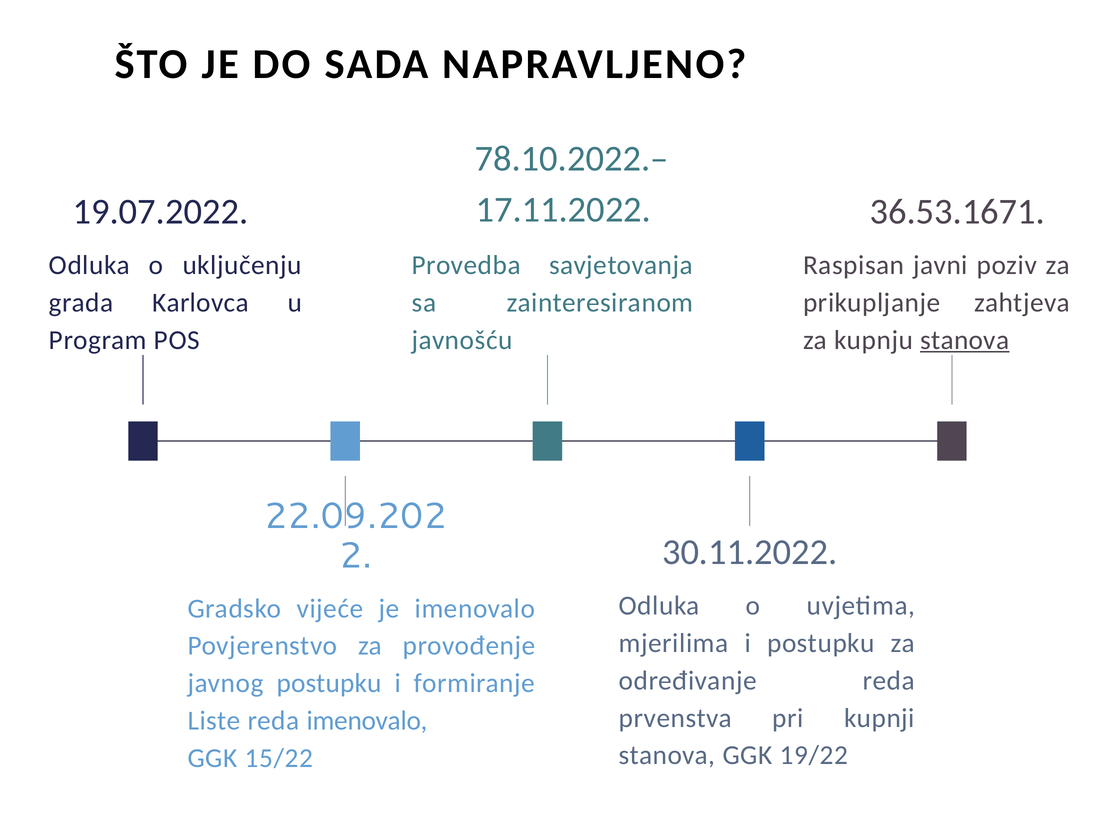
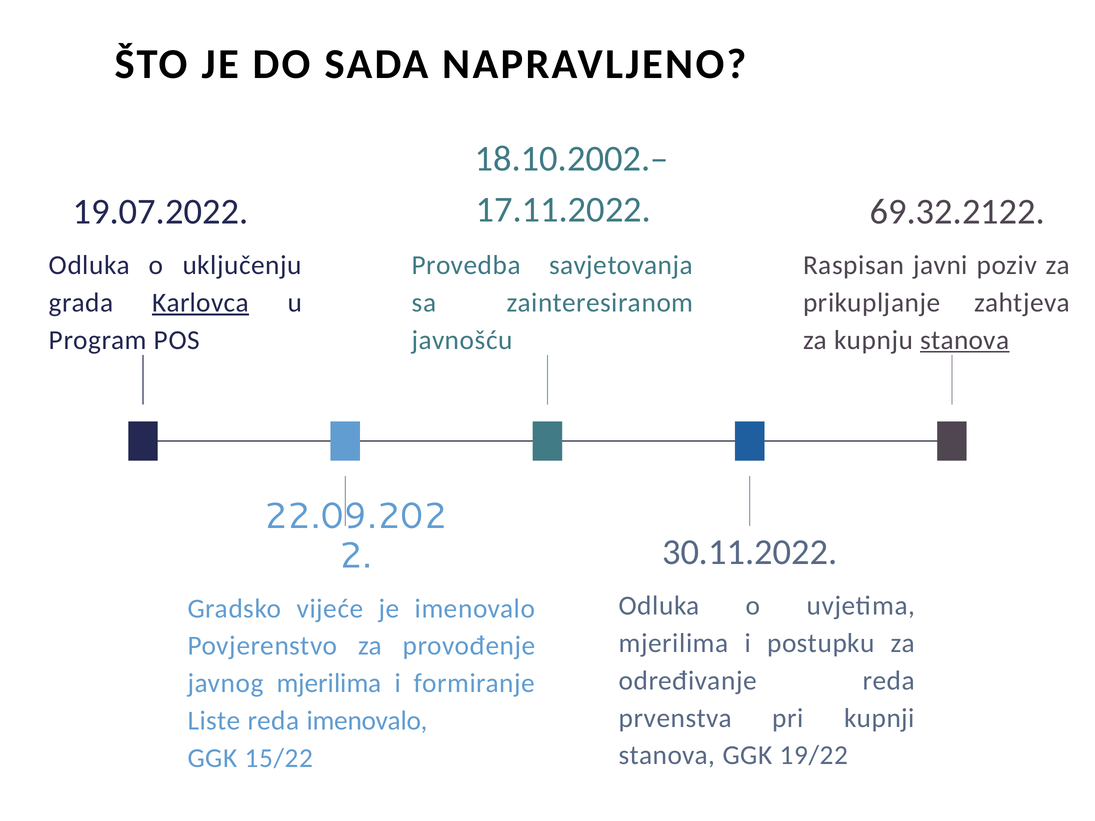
78.10.2022.–: 78.10.2022.– -> 18.10.2002.– (572, 159)
36.53.1671: 36.53.1671 -> 69.32.2122 (957, 212)
Karlovca underline: none -> present (200, 303)
javnog postupku: postupku -> mjerilima (329, 684)
